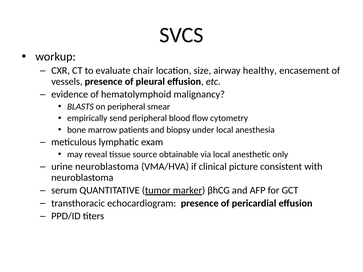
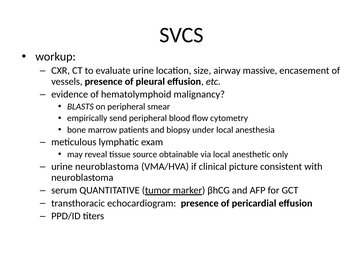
evaluate chair: chair -> urine (143, 71)
healthy: healthy -> massive (260, 71)
